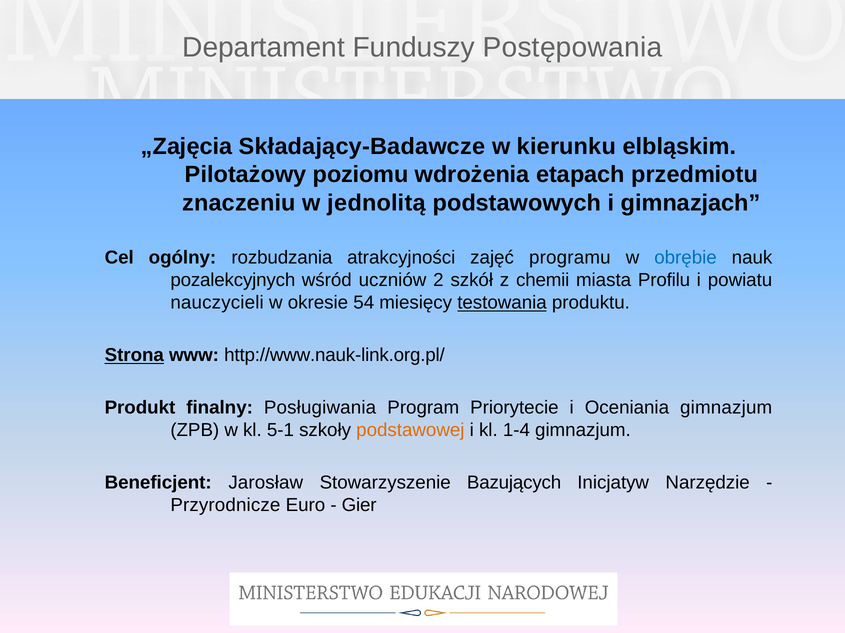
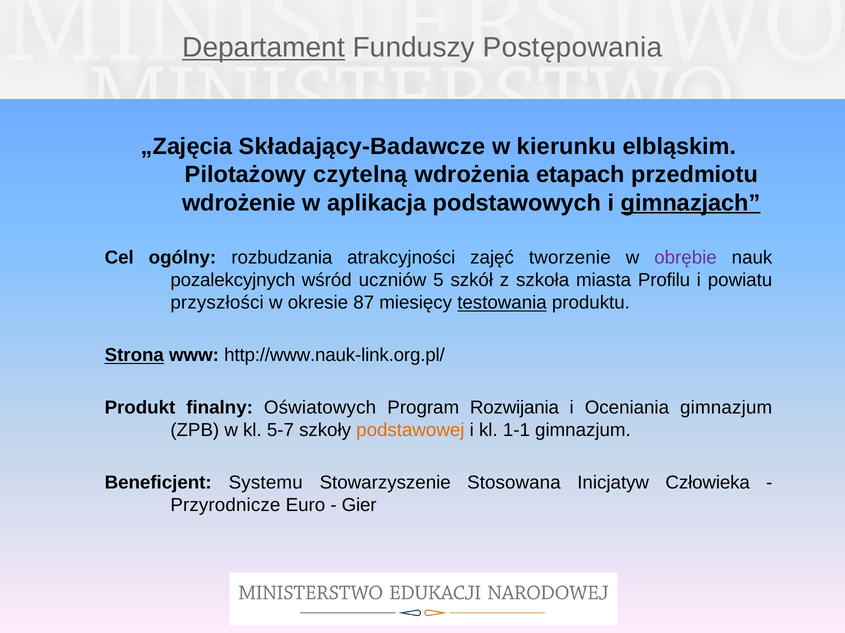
Departament underline: none -> present (264, 48)
poziomu: poziomu -> czytelną (360, 175)
znaczeniu: znaczeniu -> wdrożenie (239, 203)
jednolitą: jednolitą -> aplikacja (377, 203)
gimnazjach underline: none -> present (691, 203)
programu: programu -> tworzenie (570, 258)
obrębie colour: blue -> purple (686, 258)
2: 2 -> 5 (438, 281)
chemii: chemii -> szkoła (543, 281)
nauczycieli: nauczycieli -> przyszłości (217, 303)
54: 54 -> 87 (364, 303)
Posługiwania: Posługiwania -> Oświatowych (320, 408)
Priorytecie: Priorytecie -> Rozwijania (514, 408)
5-1: 5-1 -> 5-7 (280, 431)
1-4: 1-4 -> 1-1 (516, 431)
Jarosław: Jarosław -> Systemu (266, 483)
Bazujących: Bazujących -> Stosowana (514, 483)
Narzędzie: Narzędzie -> Człowieka (708, 483)
